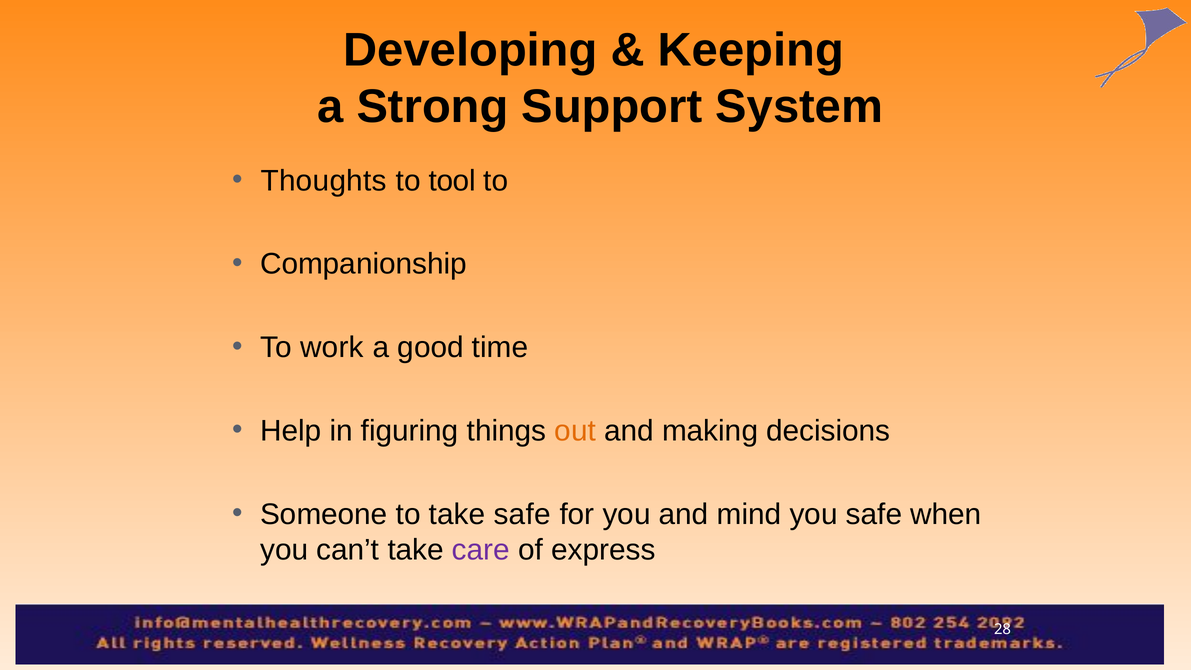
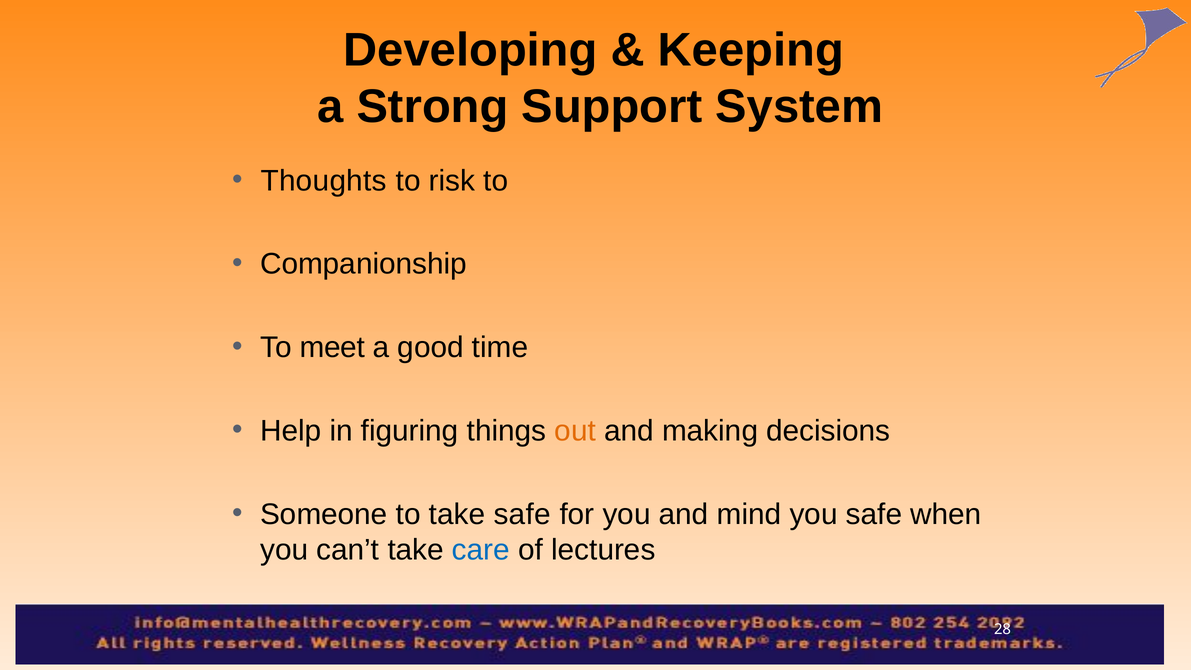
tool: tool -> risk (452, 181)
work: work -> meet (332, 347)
care colour: purple -> blue (481, 550)
express: express -> lectures (603, 550)
